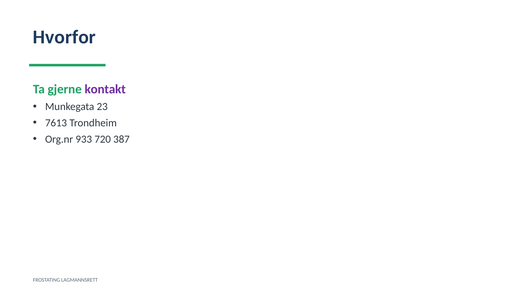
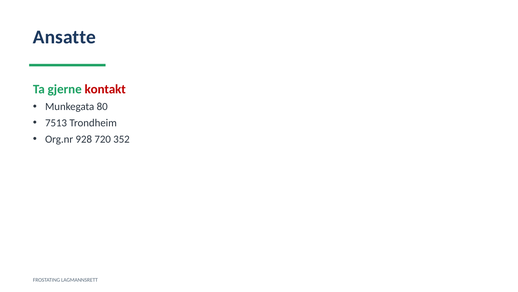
Hvorfor: Hvorfor -> Ansatte (64, 37)
kontakt colour: purple -> red (105, 89)
23: 23 -> 80 (102, 107)
7613: 7613 -> 7513 (56, 123)
933: 933 -> 928 (84, 139)
387: 387 -> 352 (121, 139)
